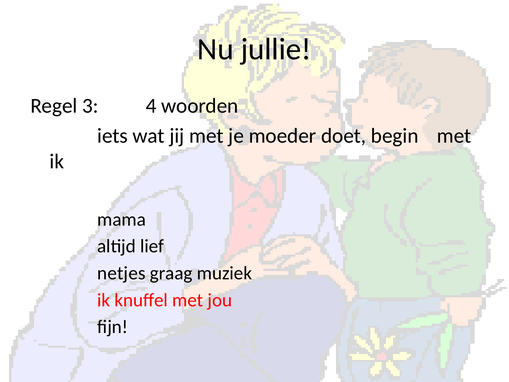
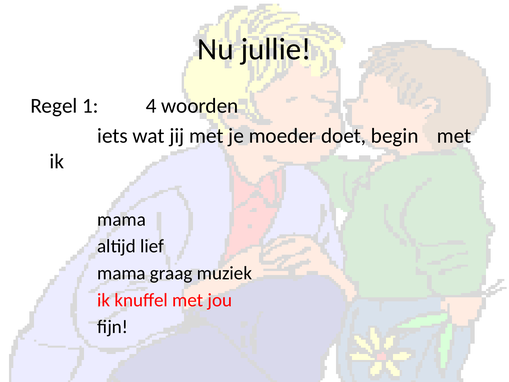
3: 3 -> 1 (90, 106)
netjes: netjes -> mama (121, 273)
